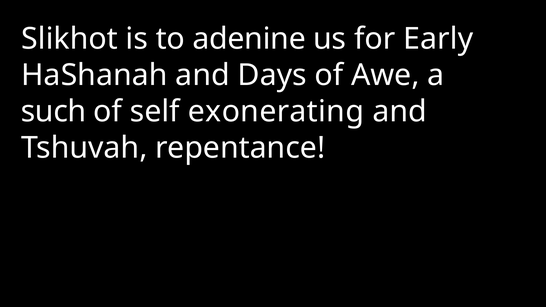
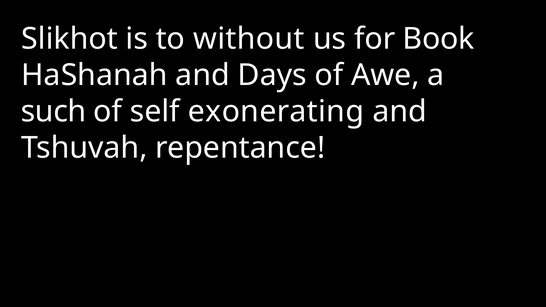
adenine: adenine -> without (249, 39)
Early: Early -> Book (438, 39)
